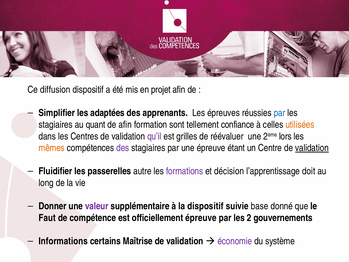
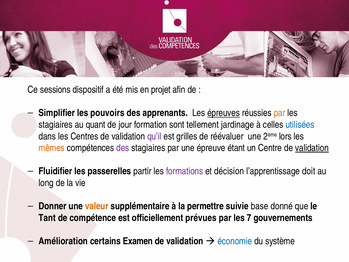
diffusion: diffusion -> sessions (55, 90)
adaptées: adaptées -> pouvoirs (107, 113)
épreuves underline: none -> present (224, 113)
par colour: blue -> orange (280, 113)
de afin: afin -> jour (125, 125)
confiance: confiance -> jardinage (238, 125)
utilisées colour: orange -> blue (300, 125)
autre: autre -> partir (142, 171)
valeur colour: purple -> orange (97, 206)
la dispositif: dispositif -> permettre (205, 206)
Faut: Faut -> Tant (47, 218)
officiellement épreuve: épreuve -> prévues (201, 218)
2: 2 -> 7 (249, 218)
Informations: Informations -> Amélioration (63, 241)
Maîtrise: Maîtrise -> Examen (138, 241)
économie colour: purple -> blue (235, 241)
